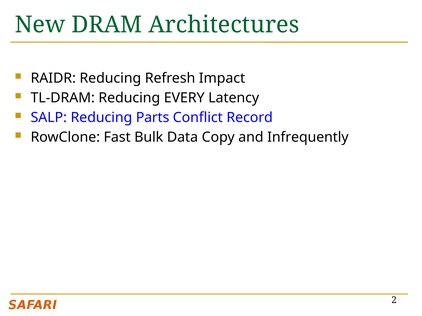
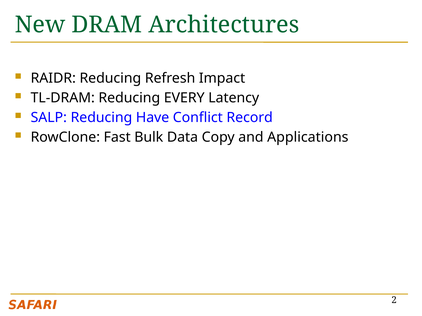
Parts: Parts -> Have (153, 118)
Infrequently: Infrequently -> Applications (308, 137)
